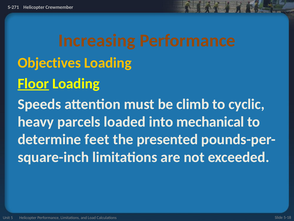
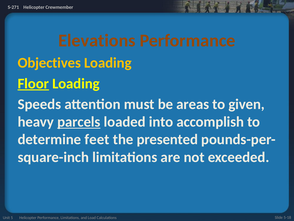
Increasing: Increasing -> Elevations (97, 40)
climb: climb -> areas (193, 104)
cyclic: cyclic -> given (247, 104)
parcels underline: none -> present (79, 122)
mechanical: mechanical -> accomplish (210, 122)
